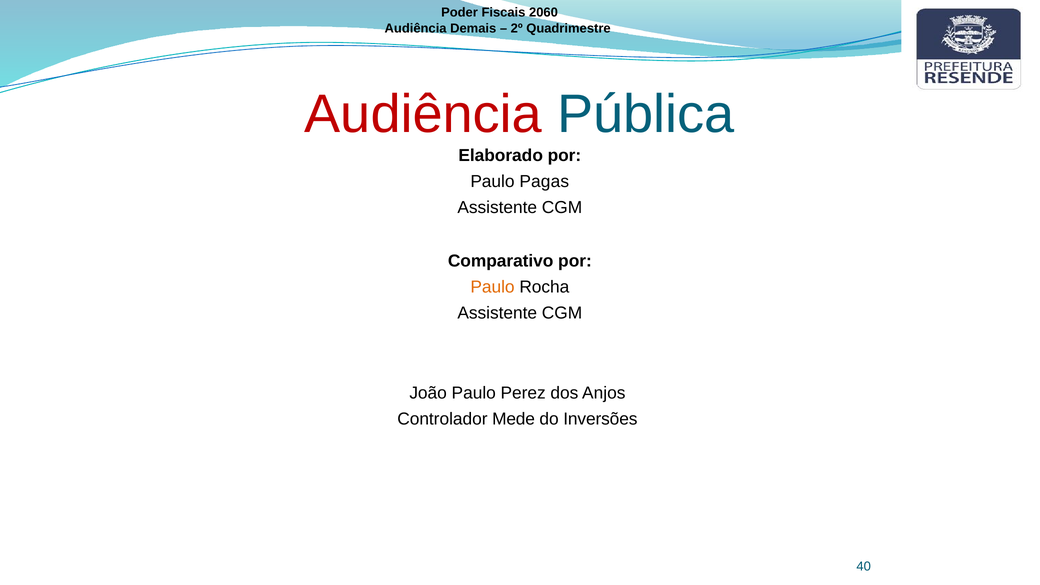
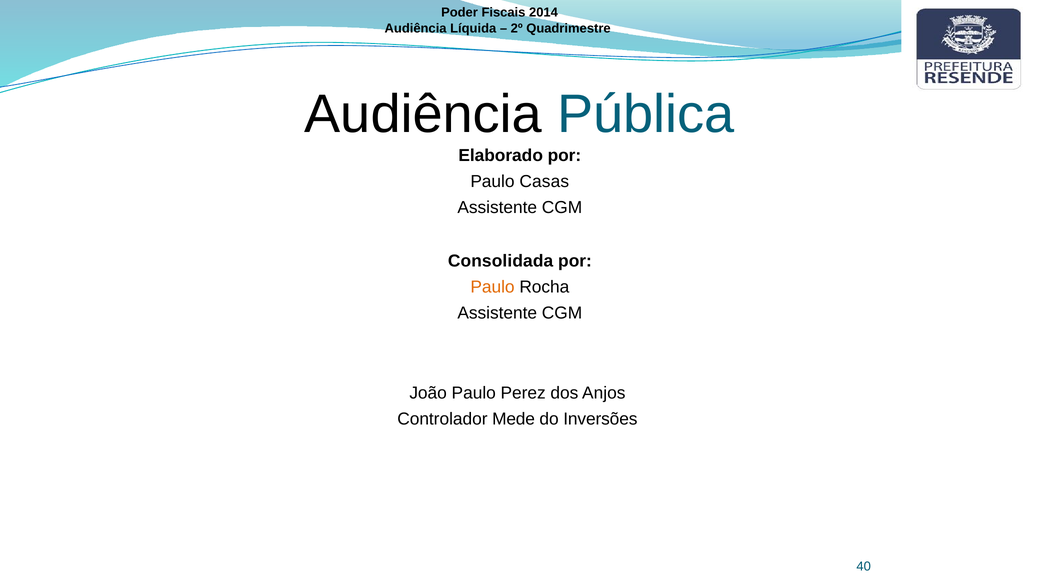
2060: 2060 -> 2014 (544, 13)
Demais: Demais -> Líquida (473, 28)
Audiência colour: red -> black (423, 114)
Pagas: Pagas -> Casas (544, 182)
Comparativo: Comparativo -> Consolidada (501, 261)
